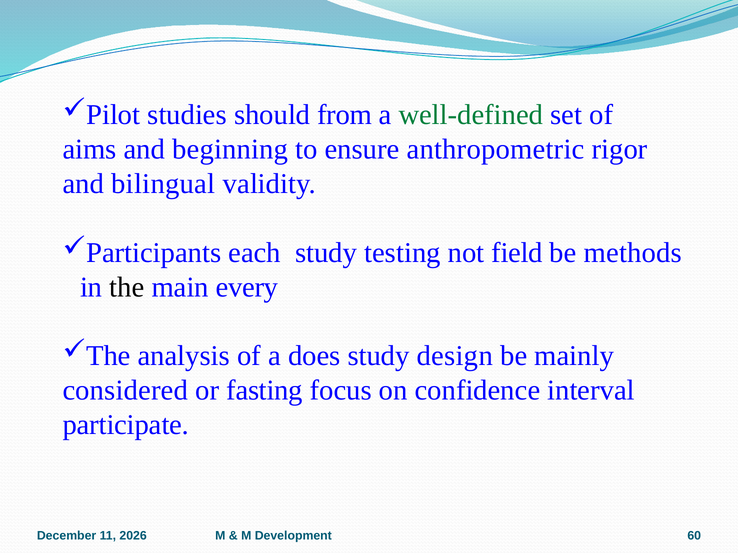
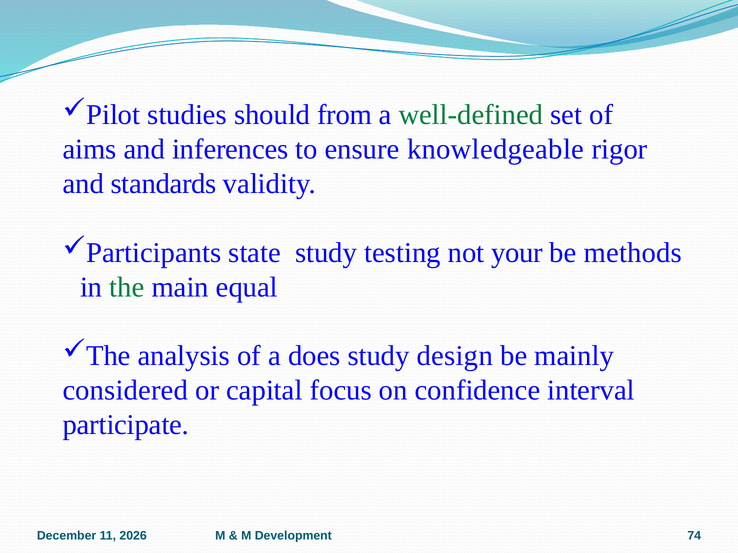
beginning: beginning -> inferences (230, 150)
anthropometric: anthropometric -> knowledgeable (496, 150)
bilingual: bilingual -> standards (164, 184)
each: each -> state (255, 253)
field: field -> your (517, 253)
the colour: black -> green (127, 287)
every: every -> equal (247, 287)
fasting: fasting -> capital (264, 391)
60: 60 -> 74 (694, 536)
